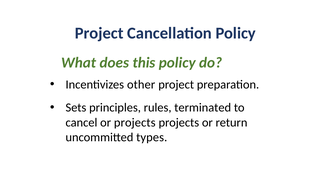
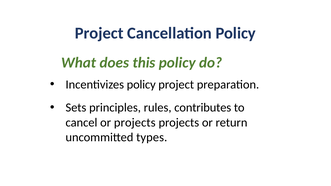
Incentivizes other: other -> policy (141, 85)
terminated: terminated -> contributes (203, 108)
